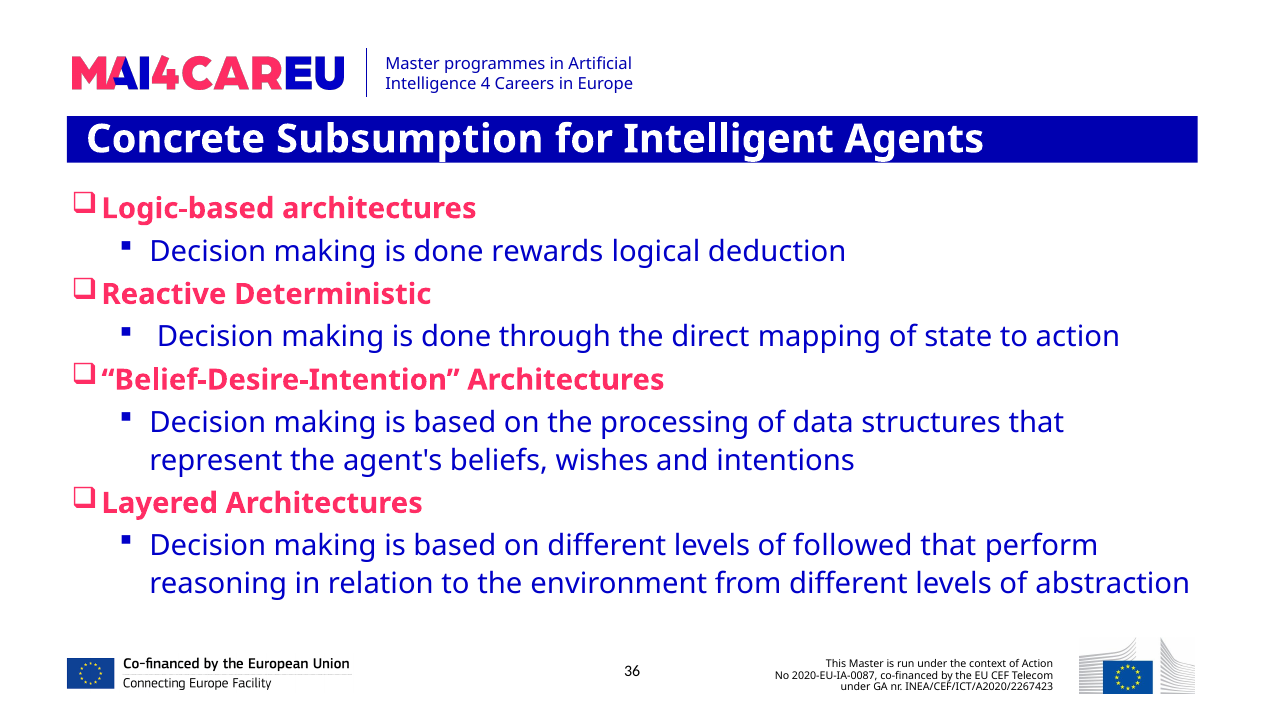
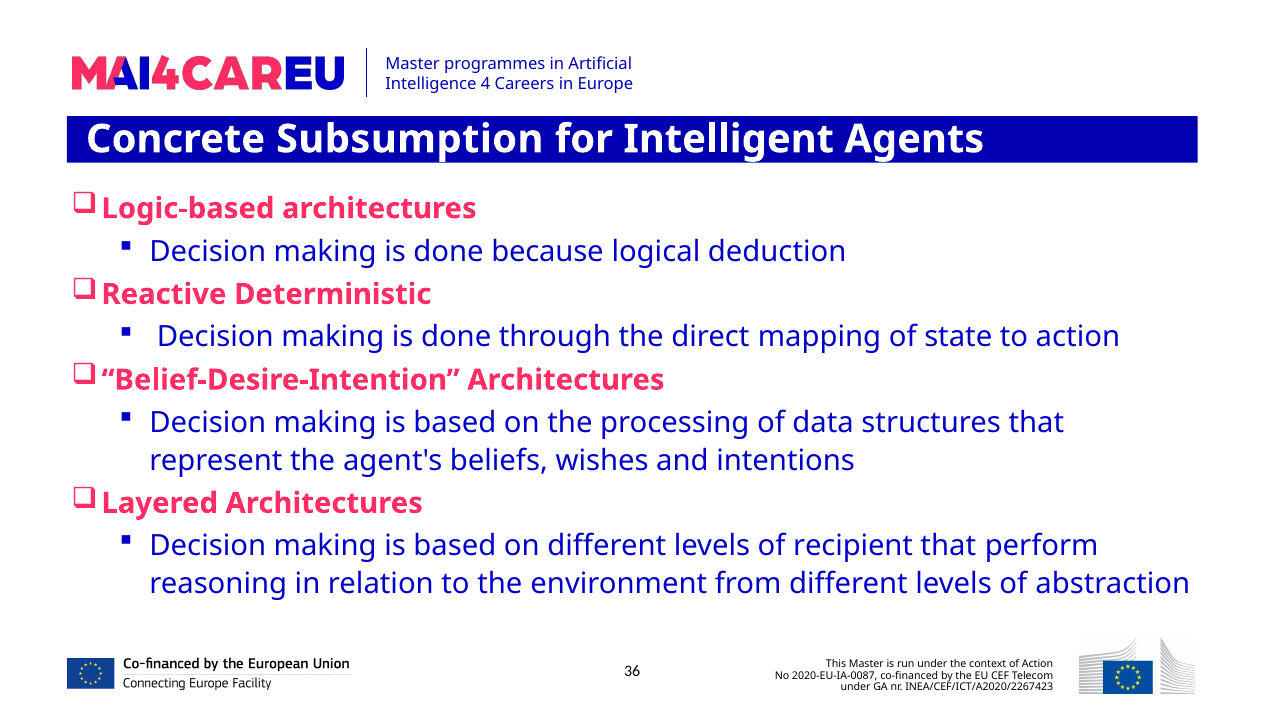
rewards: rewards -> because (547, 252)
followed: followed -> recipient (853, 546)
